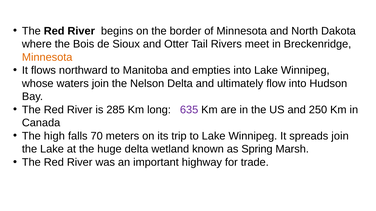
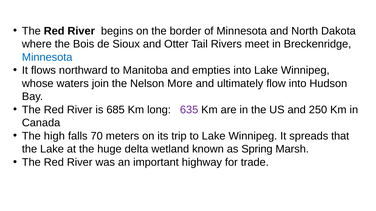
Minnesota colour: orange -> blue (47, 57)
Nelson Delta: Delta -> More (180, 84)
285: 285 -> 685 (116, 110)
spreads join: join -> that (340, 136)
